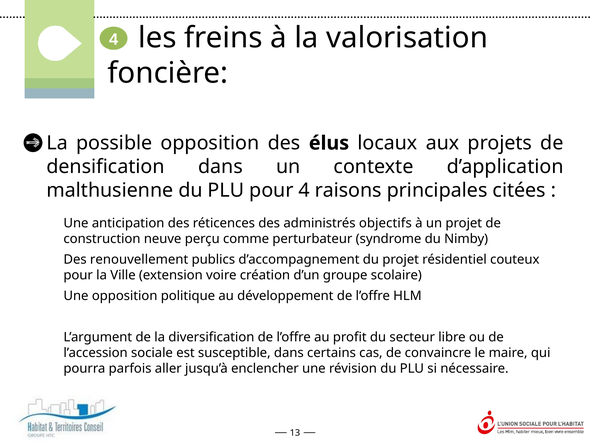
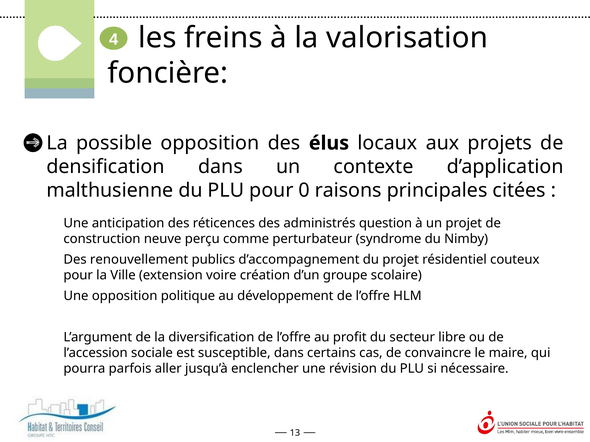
pour 4: 4 -> 0 (304, 190)
objectifs: objectifs -> question (385, 223)
